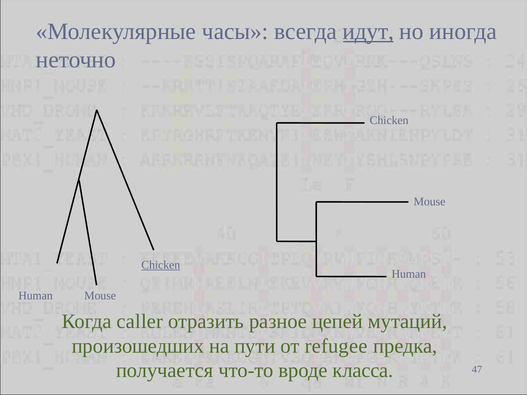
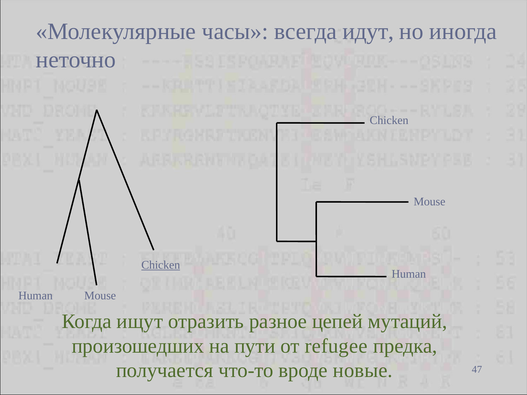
идут underline: present -> none (368, 32)
caller: caller -> ищут (140, 322)
класса: класса -> новые (363, 371)
